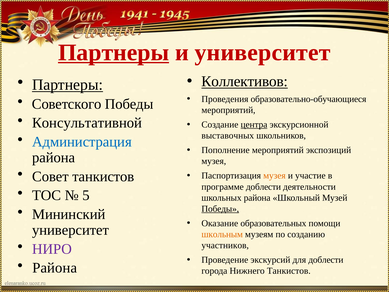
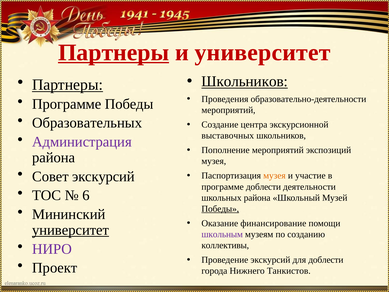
Коллективов: Коллективов -> Школьников (245, 81)
образовательно-обучающиеся: образовательно-обучающиеся -> образовательно-деятельности (308, 99)
Советского: Советского -> Программе (67, 104)
Консультативной: Консультативной -> Образовательных (87, 123)
центра underline: present -> none (254, 125)
Администрация colour: blue -> purple (82, 142)
Совет танкистов: танкистов -> экскурсий (103, 176)
5: 5 -> 6 (86, 195)
образовательных: образовательных -> финансирование (273, 223)
университет underline: none -> present (71, 230)
школьным colour: orange -> purple (222, 234)
участников: участников -> коллективы (225, 245)
Района: Района -> Проект (55, 268)
